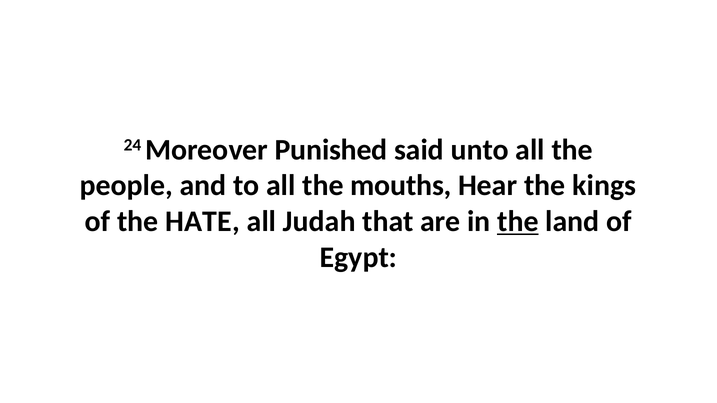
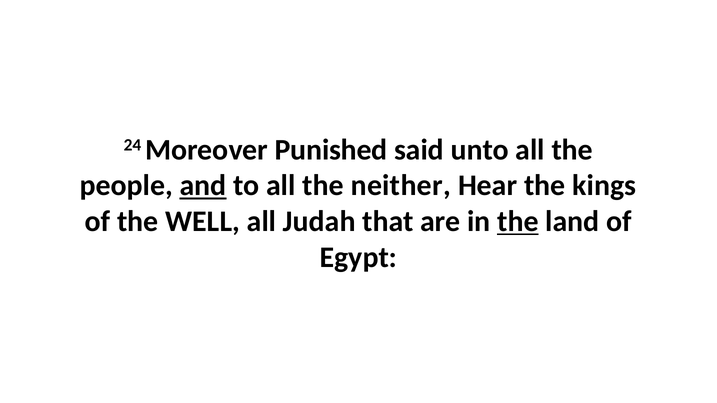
and underline: none -> present (203, 186)
mouths: mouths -> neither (401, 186)
HATE: HATE -> WELL (203, 222)
